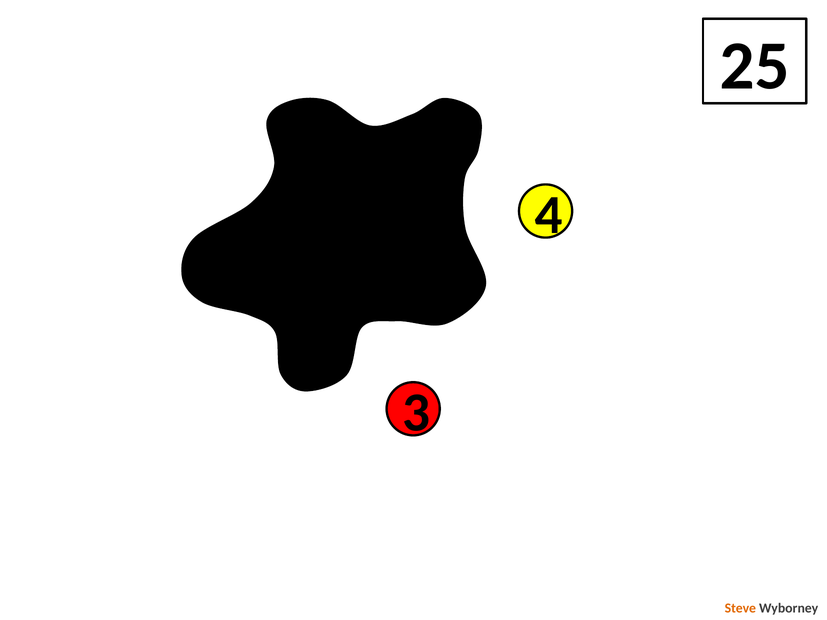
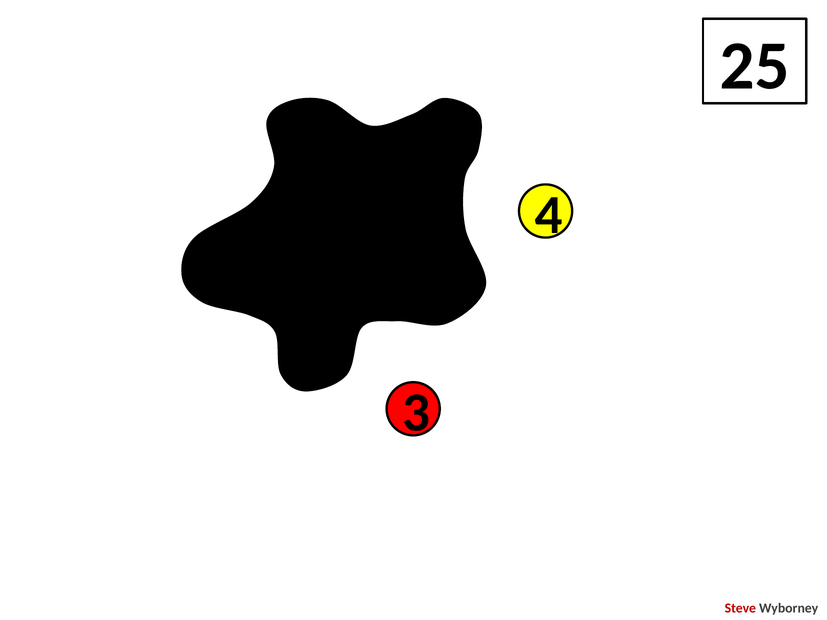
Steve colour: orange -> red (740, 608)
